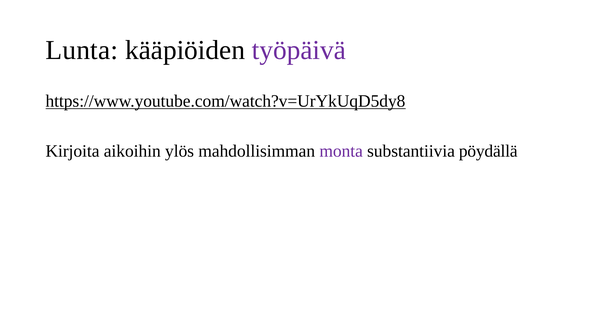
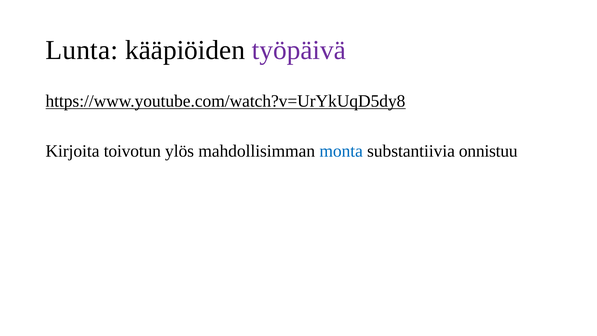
aikoihin: aikoihin -> toivotun (132, 151)
monta colour: purple -> blue (341, 151)
pöydällä: pöydällä -> onnistuu (488, 151)
